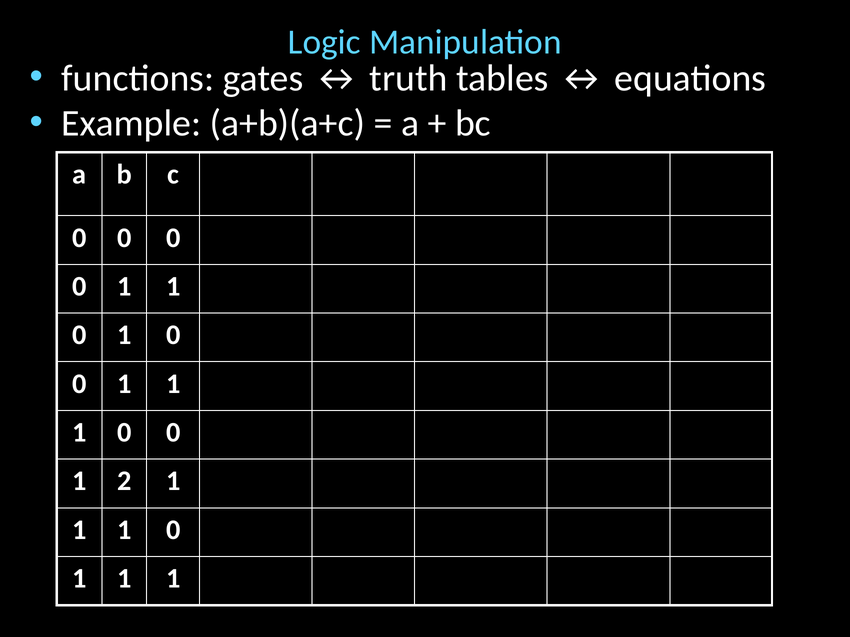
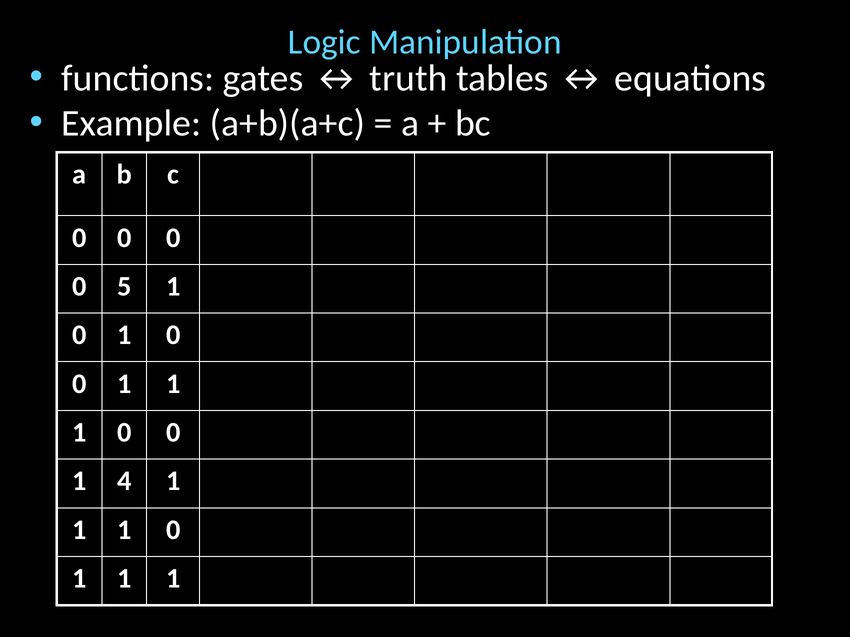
1: 1 -> 5 (124, 287)
2: 2 -> 4 (124, 482)
